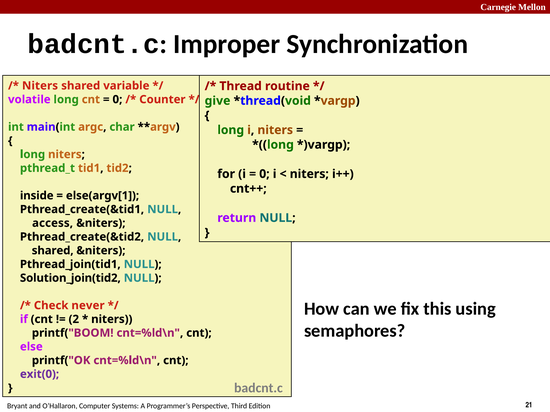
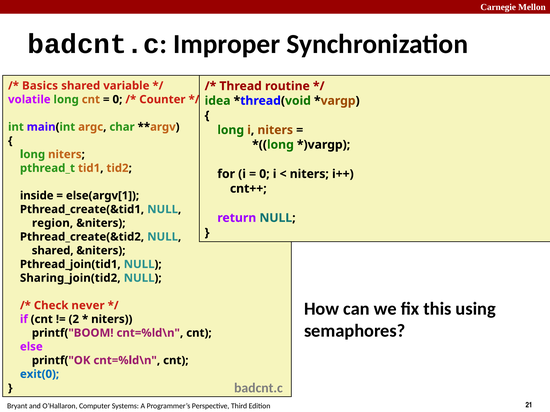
Niters: Niters -> Basics (40, 86)
give: give -> idea (218, 101)
access: access -> region (53, 223)
Solution_join(tid2: Solution_join(tid2 -> Sharing_join(tid2 (70, 278)
exit(0 colour: purple -> blue (40, 375)
